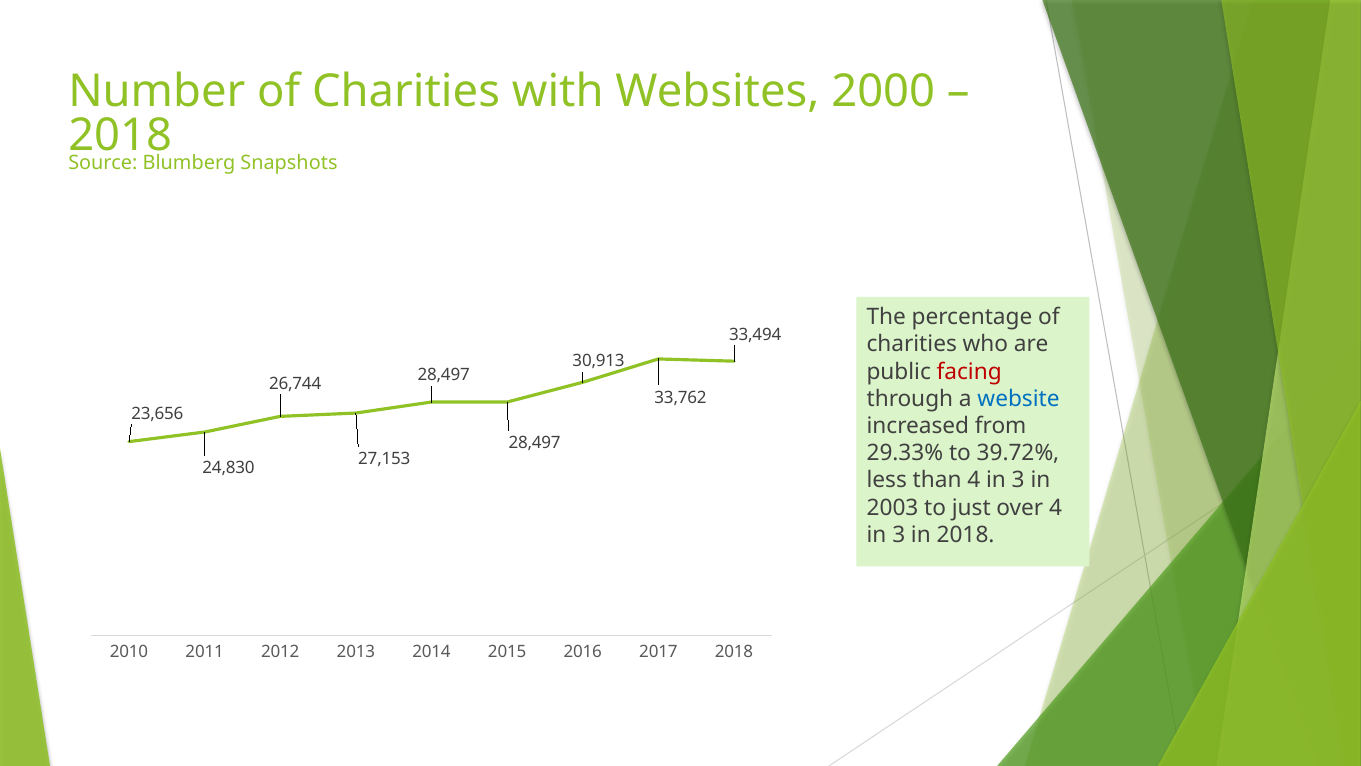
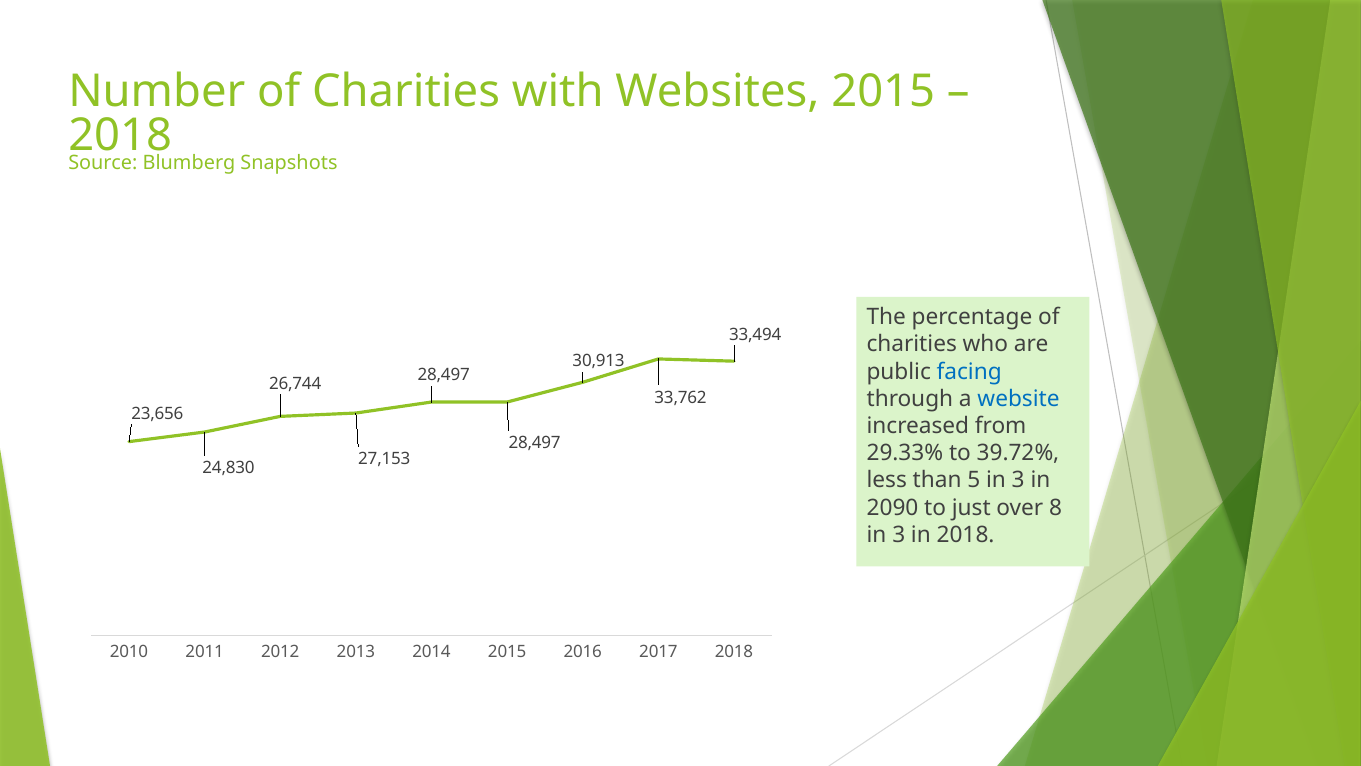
Websites 2000: 2000 -> 2015 (883, 92)
facing colour: red -> blue (969, 371)
than 4: 4 -> 5 (974, 480)
2003: 2003 -> 2090 (893, 507)
over 4: 4 -> 8 (1056, 507)
